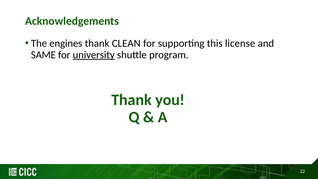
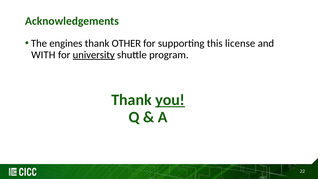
CLEAN: CLEAN -> OTHER (126, 43)
SAME: SAME -> WITH (43, 55)
you underline: none -> present (170, 100)
